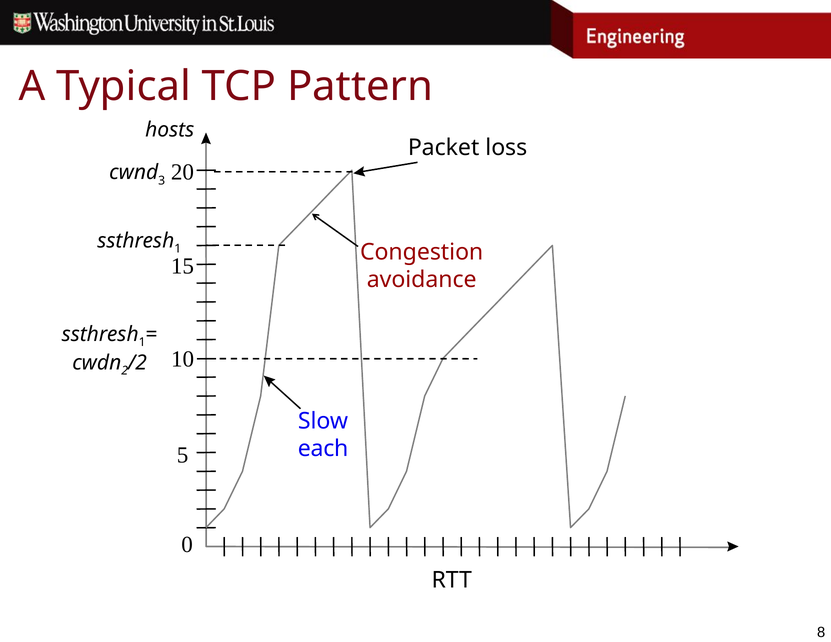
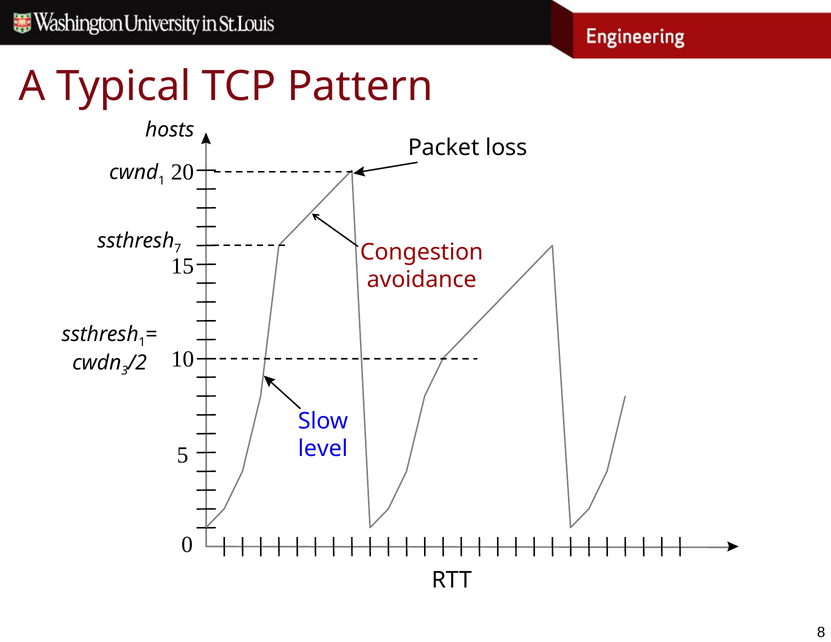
cwnd 3: 3 -> 1 (162, 181)
1: 1 -> 7 (178, 249)
2: 2 -> 3 (125, 371)
each: each -> level (323, 449)
